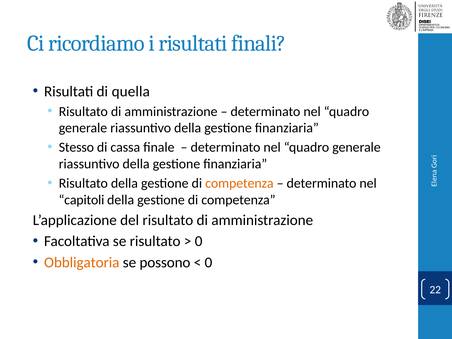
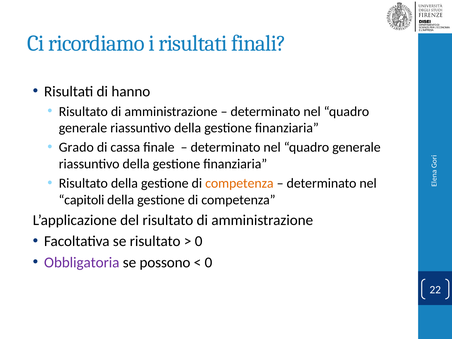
quella: quella -> hanno (131, 91)
Stesso: Stesso -> Grado (76, 147)
Obbligatoria colour: orange -> purple (82, 262)
